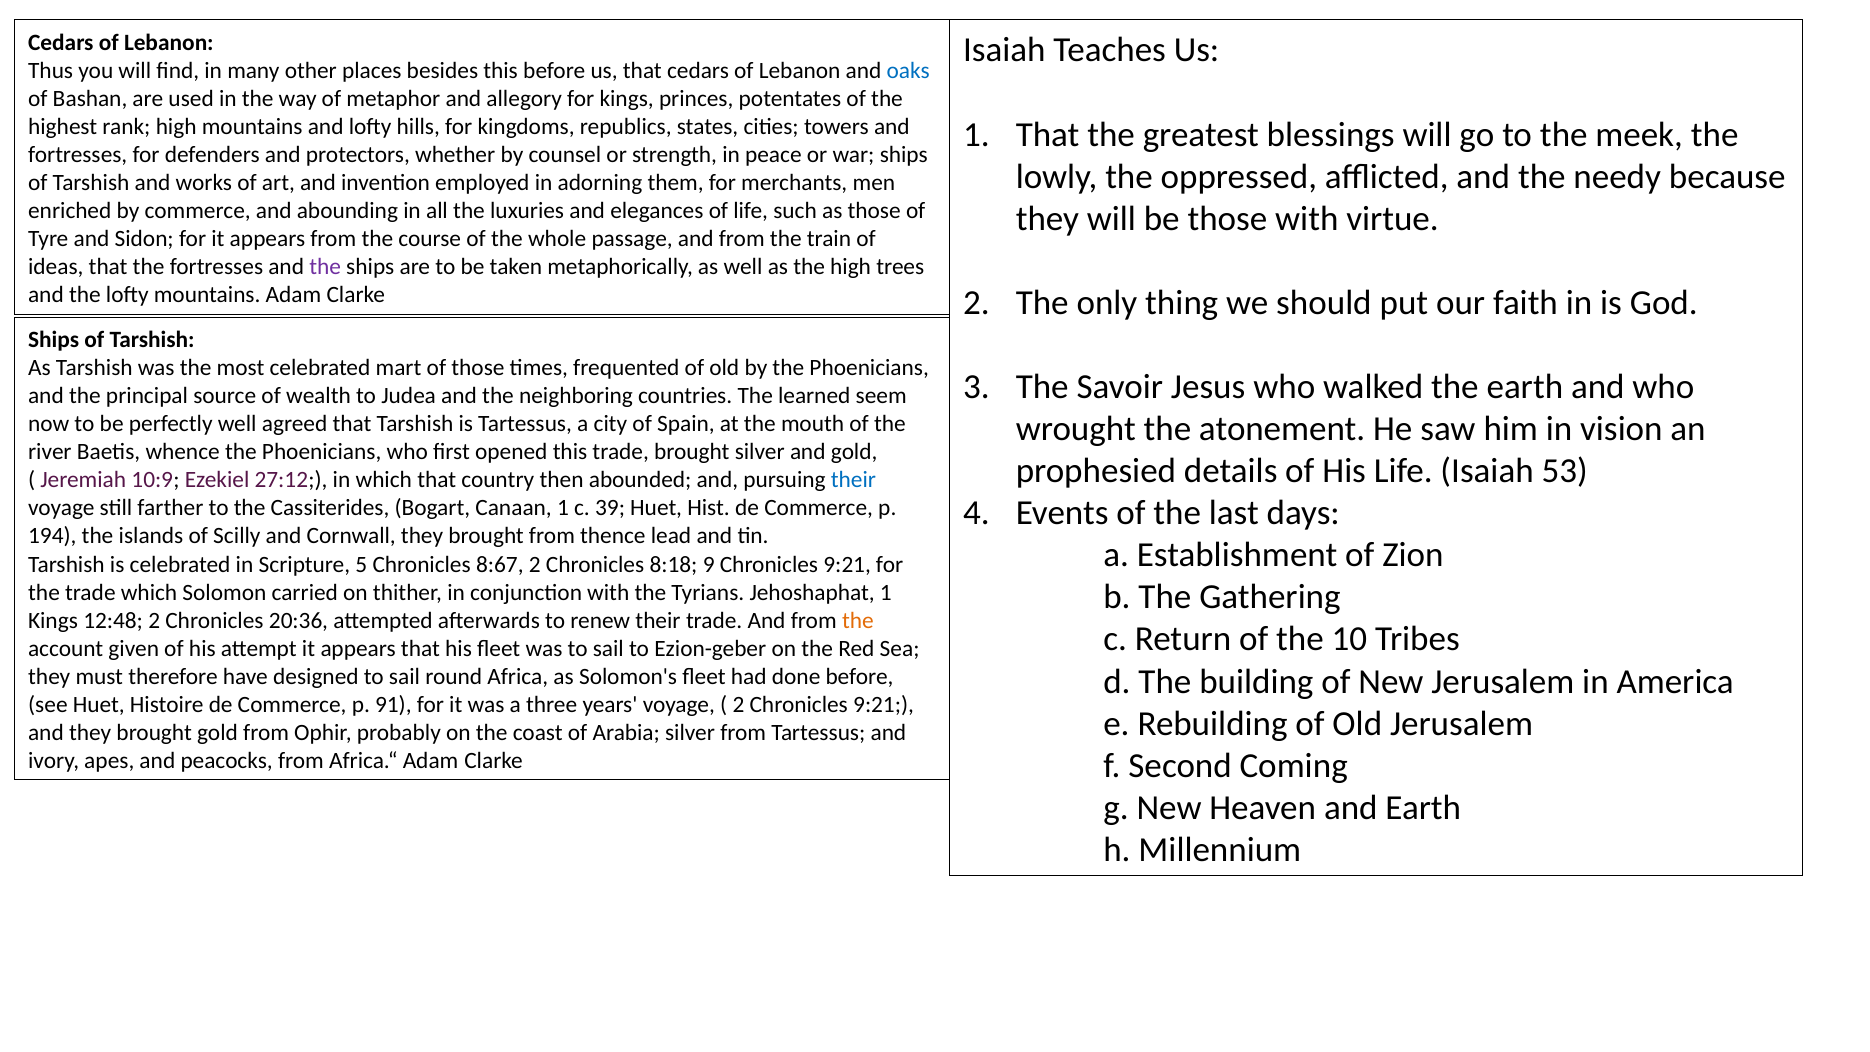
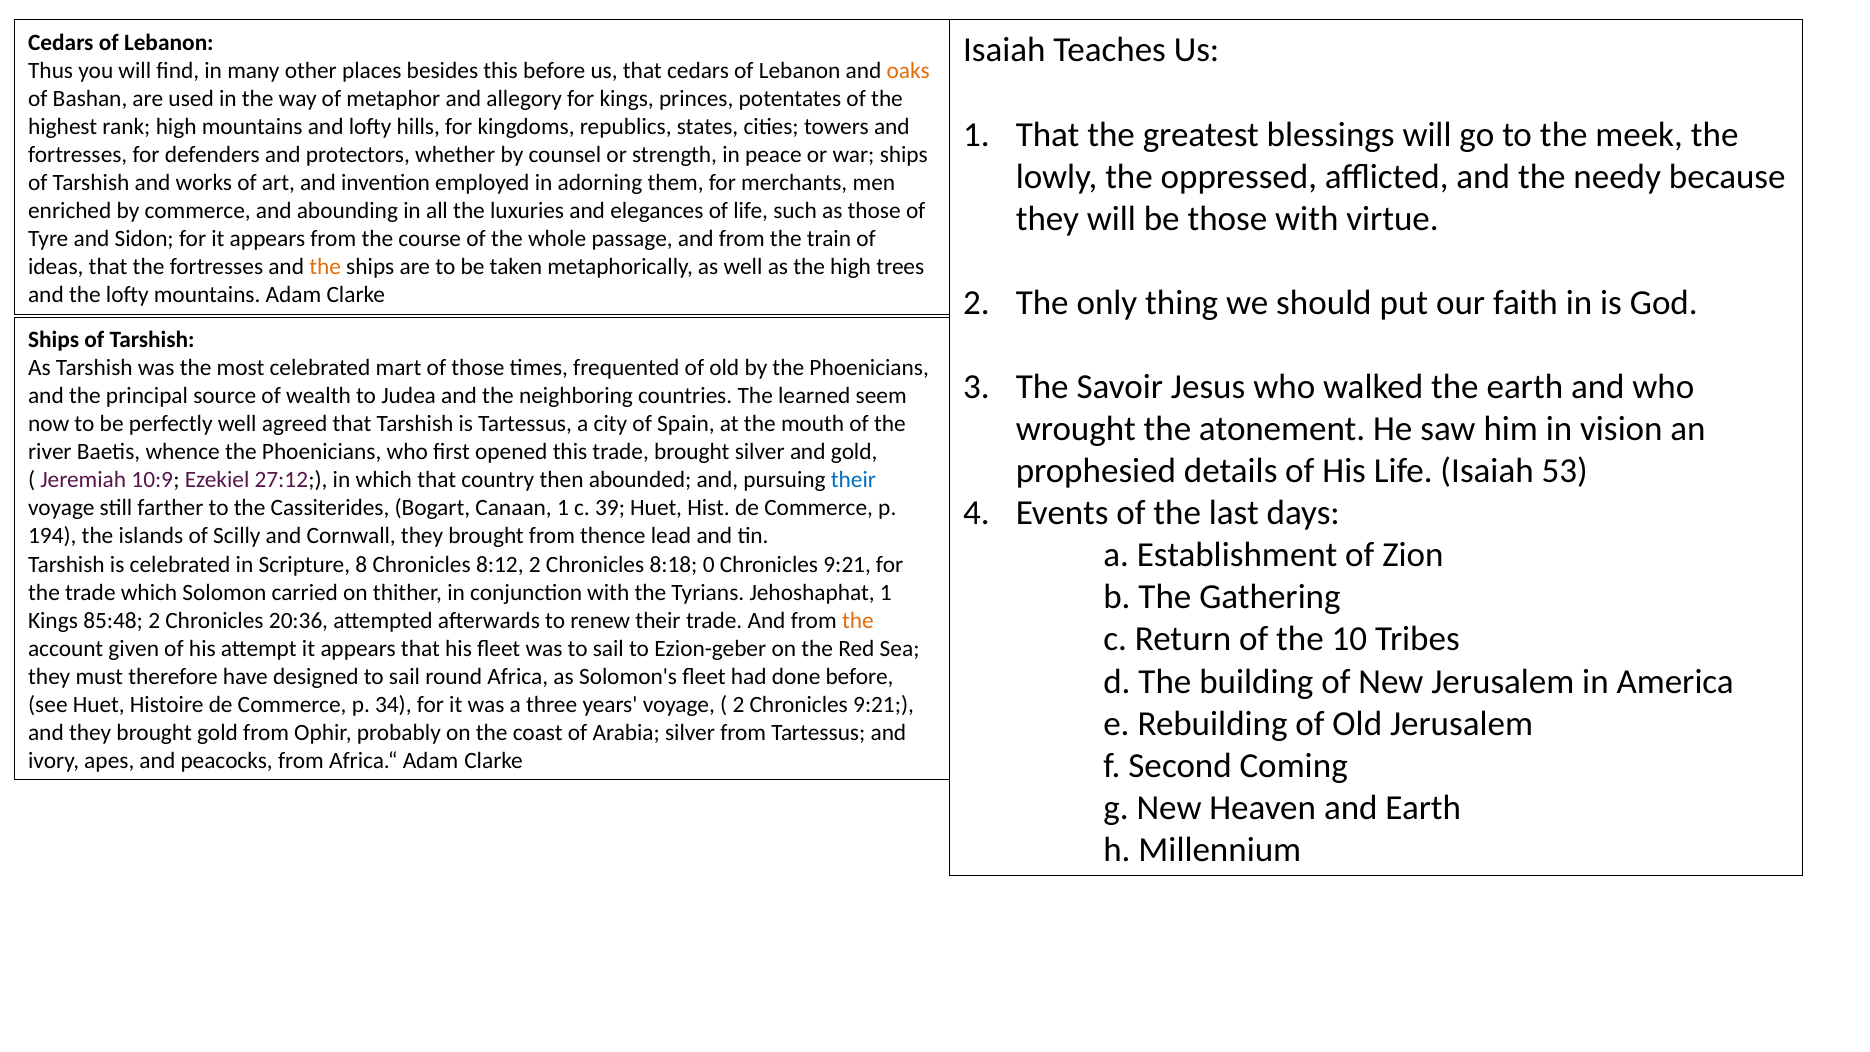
oaks colour: blue -> orange (908, 70)
the colour: purple -> orange (325, 267)
5: 5 -> 8 (361, 564)
8:67: 8:67 -> 8:12 (500, 564)
9: 9 -> 0 (709, 564)
12:48: 12:48 -> 85:48 (113, 620)
91: 91 -> 34 (393, 704)
